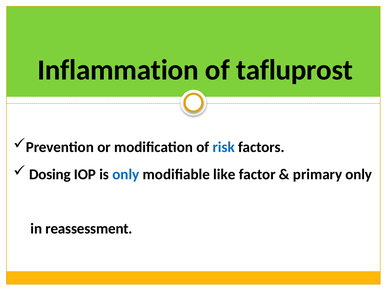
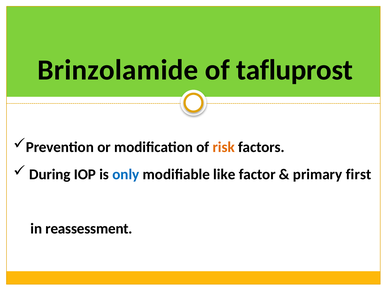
Inflammation: Inflammation -> Brinzolamide (118, 70)
risk colour: blue -> orange (224, 147)
Dosing: Dosing -> During (50, 174)
primary only: only -> first (359, 174)
